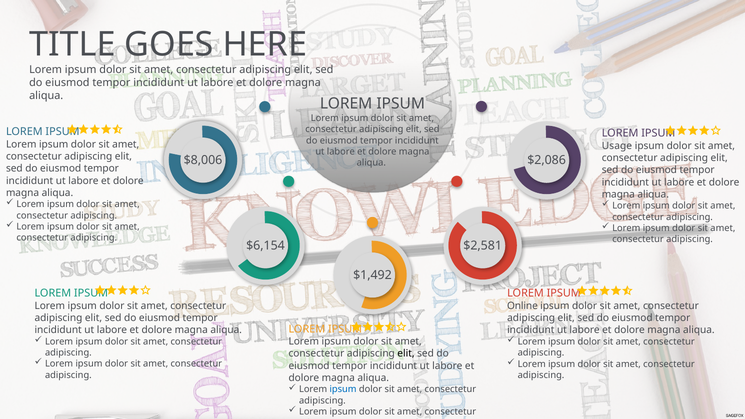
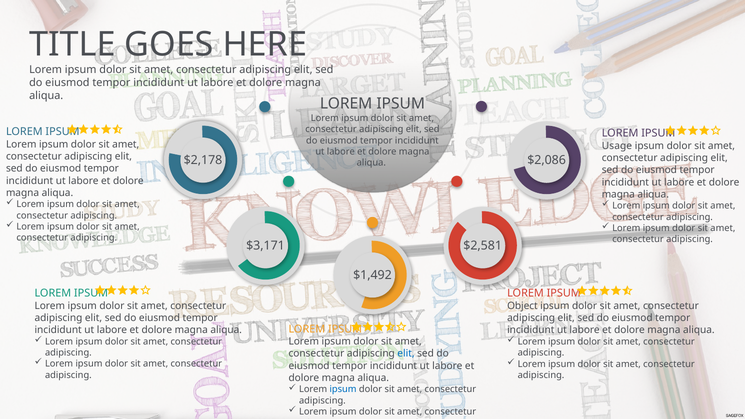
$8,006: $8,006 -> $2,178 (203, 160)
$6,154: $6,154 -> $3,171 (265, 246)
Online: Online -> Object (522, 306)
elit colour: black -> blue (406, 354)
